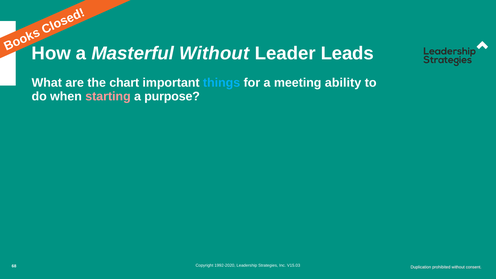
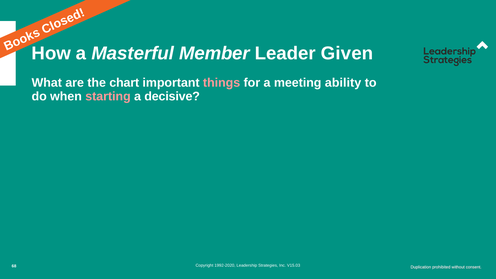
Without: Without -> Member (214, 53)
Leads: Leads -> Given (347, 53)
things colour: light blue -> pink (222, 83)
purpose: purpose -> decisive (172, 96)
